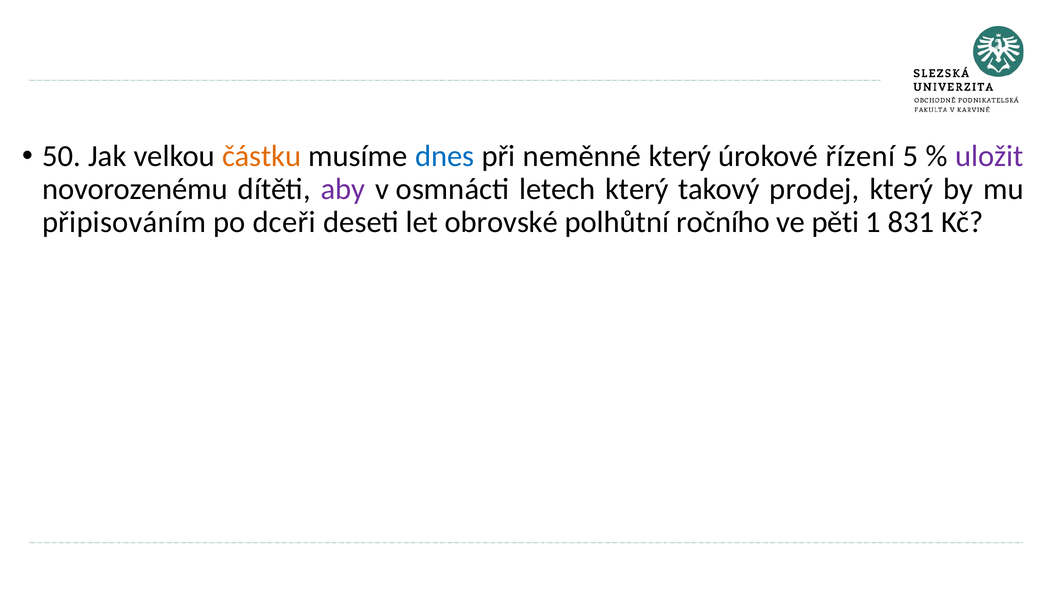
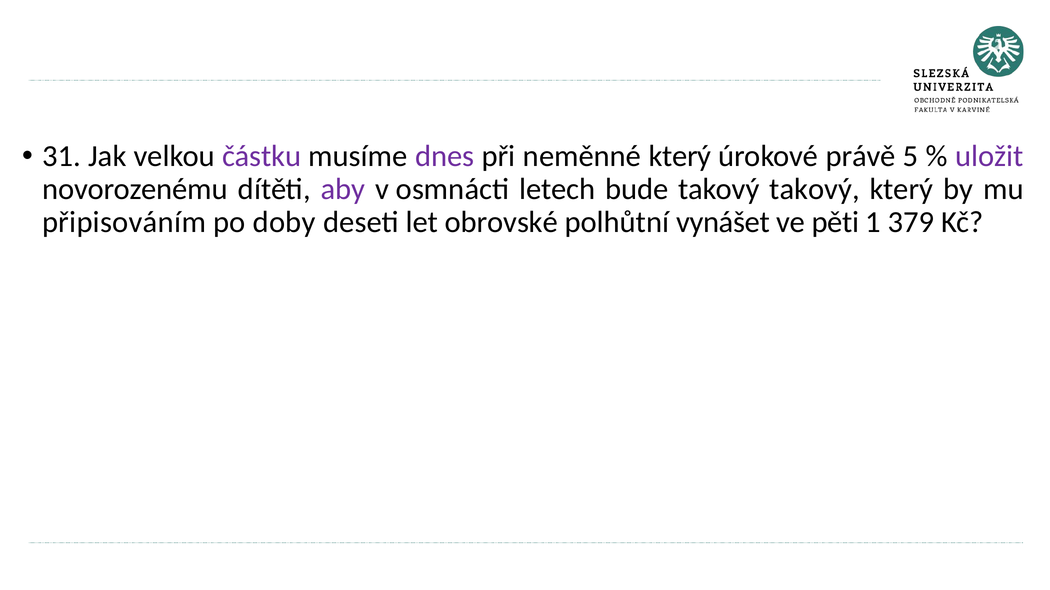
50: 50 -> 31 (61, 156)
částku colour: orange -> purple (262, 156)
dnes colour: blue -> purple (445, 156)
řízení: řízení -> právě (861, 156)
letech který: který -> bude (637, 189)
takový prodej: prodej -> takový (815, 189)
dceři: dceři -> doby (284, 222)
ročního: ročního -> vynášet (723, 222)
831: 831 -> 379 (911, 222)
